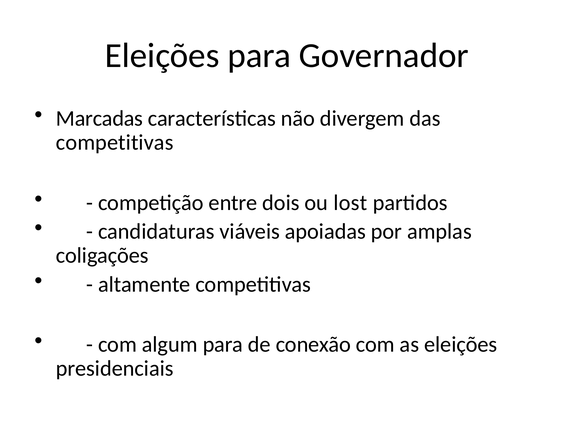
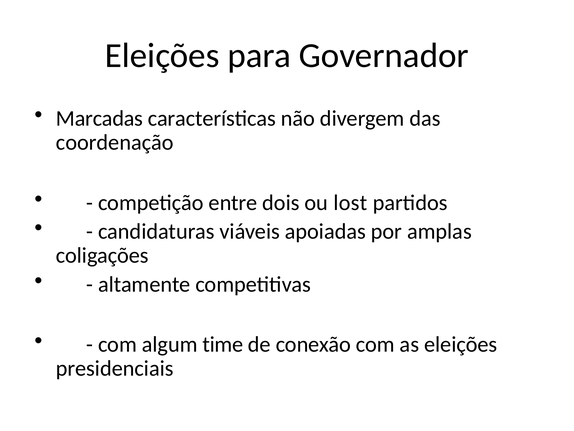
competitivas: competitivas -> coordenação (115, 142)
algum para: para -> time (223, 344)
